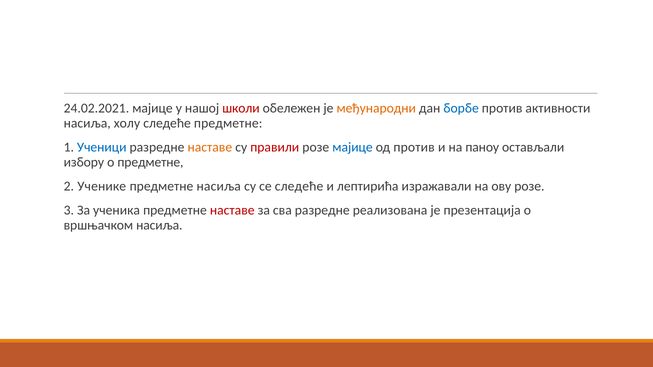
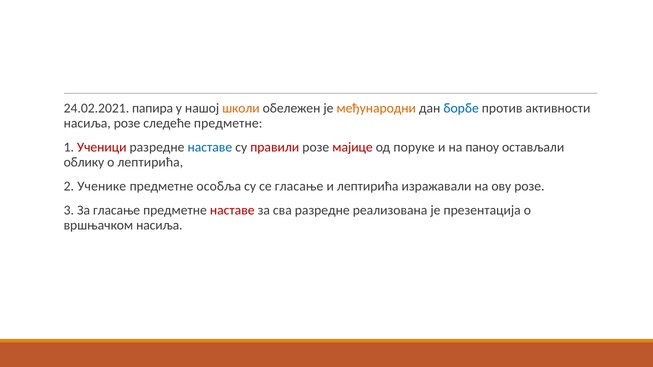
24.02.2021 мајице: мајице -> папира (153, 109)
школи colour: red -> orange (241, 109)
насиља холу: холу -> розе (127, 123)
Ученици colour: blue -> red (102, 147)
наставе colour: orange -> blue (210, 147)
мајице colour: blue -> red (353, 147)
од против: против -> поруке (414, 147)
избору: избору -> облику (84, 162)
о предметне: предметне -> лептирића (150, 162)
предметне насиља: насиља -> особља (219, 186)
се следеће: следеће -> гласање (299, 186)
За ученика: ученика -> гласање (117, 211)
